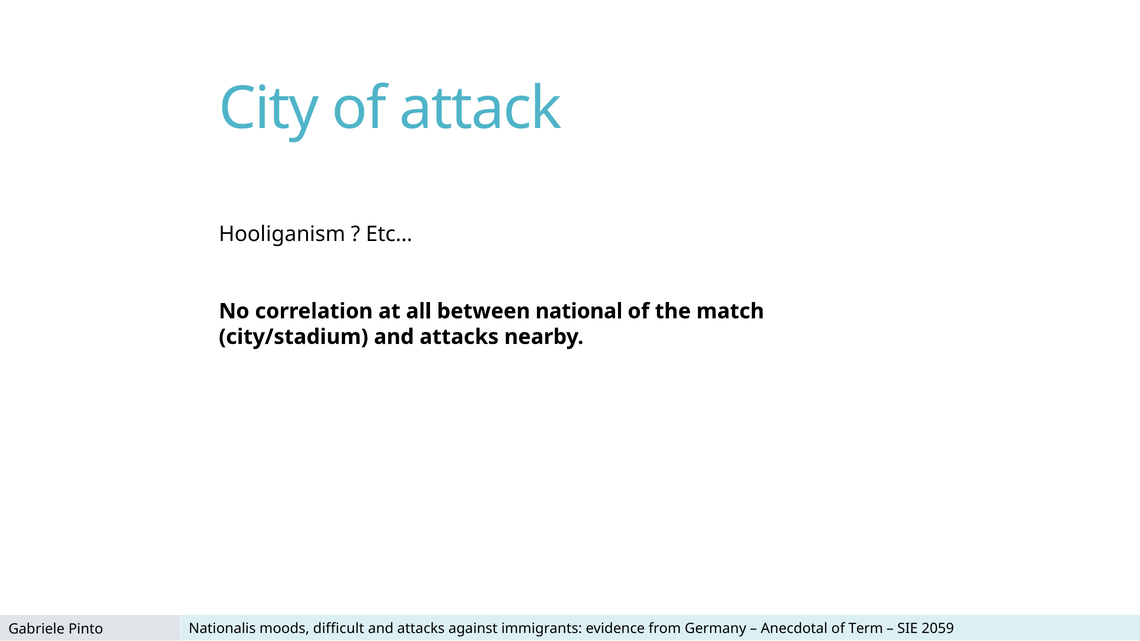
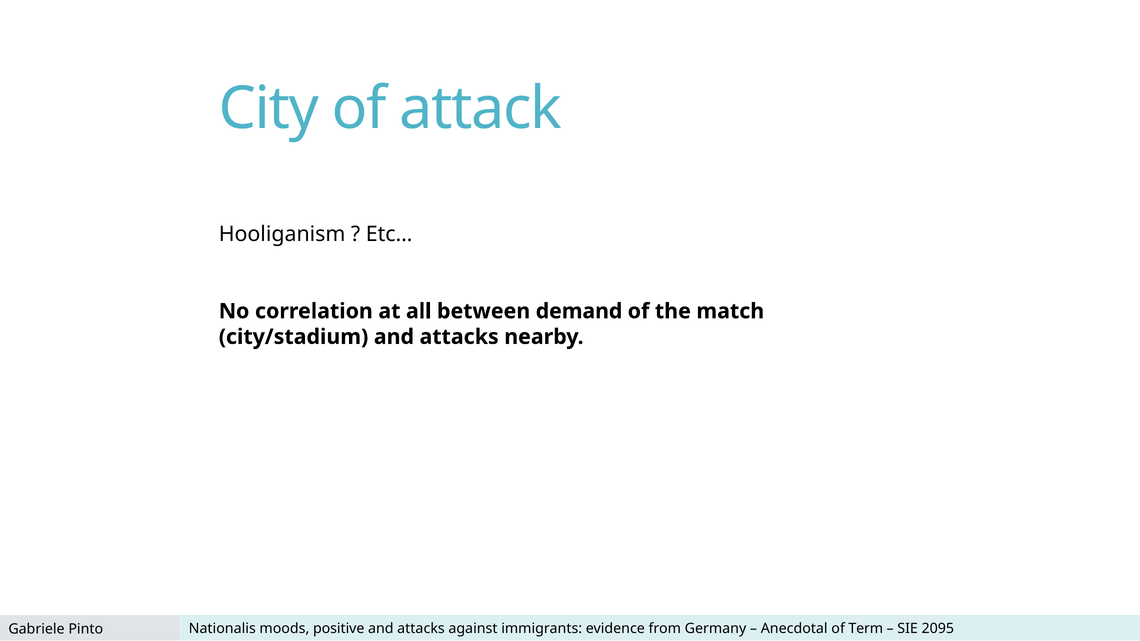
national: national -> demand (579, 311)
difficult: difficult -> positive (339, 629)
2059: 2059 -> 2095 (938, 629)
